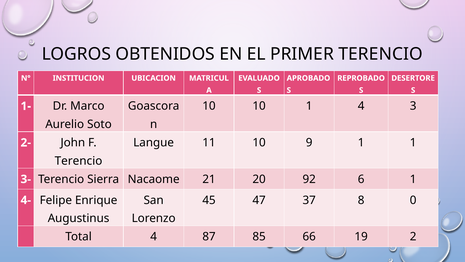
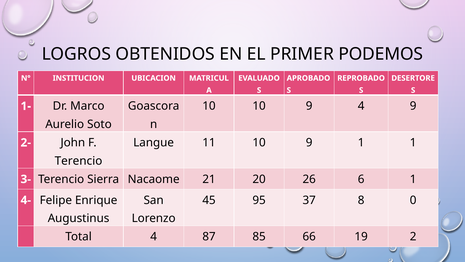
PRIMER TERENCIO: TERENCIO -> PODEMOS (381, 54)
10 10 1: 1 -> 9 (309, 106)
4 3: 3 -> 9 (413, 106)
92: 92 -> 26 (309, 179)
47: 47 -> 95 (259, 200)
